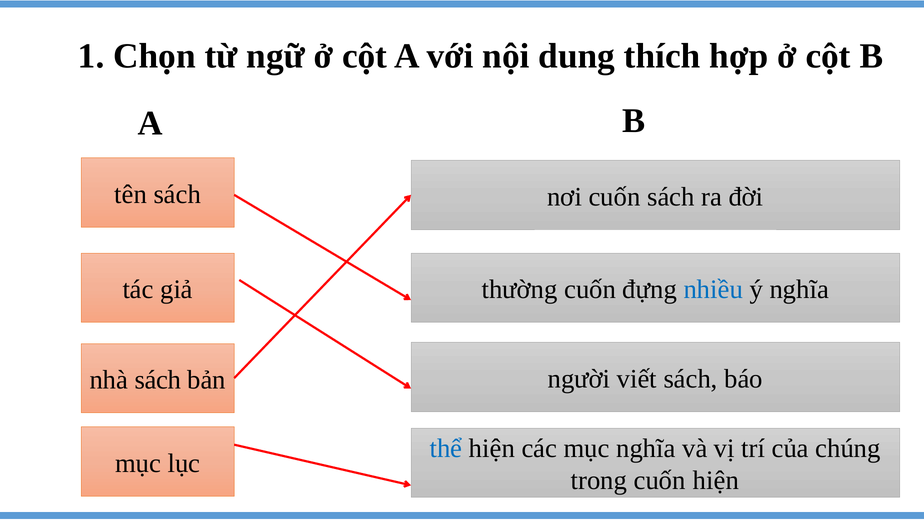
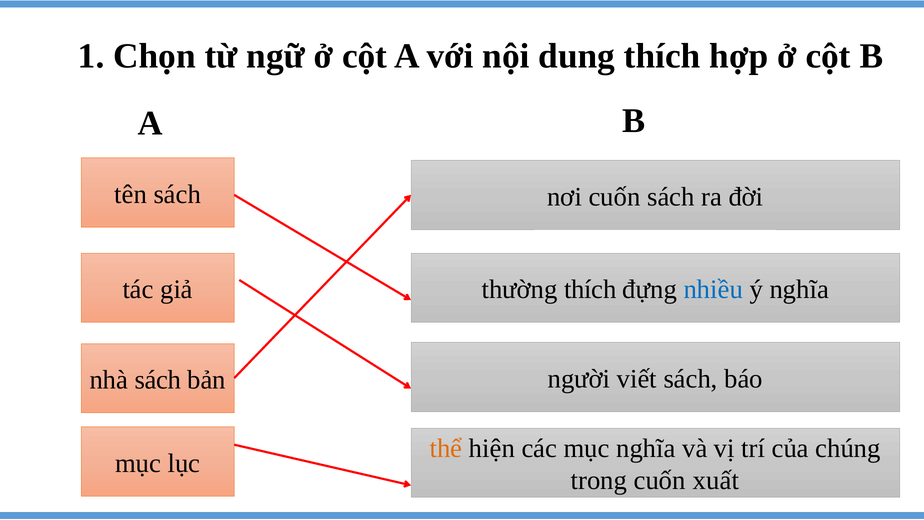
thường cuốn: cuốn -> thích (590, 289)
thể colour: blue -> orange (446, 448)
cuốn hiện: hiện -> xuất (716, 480)
